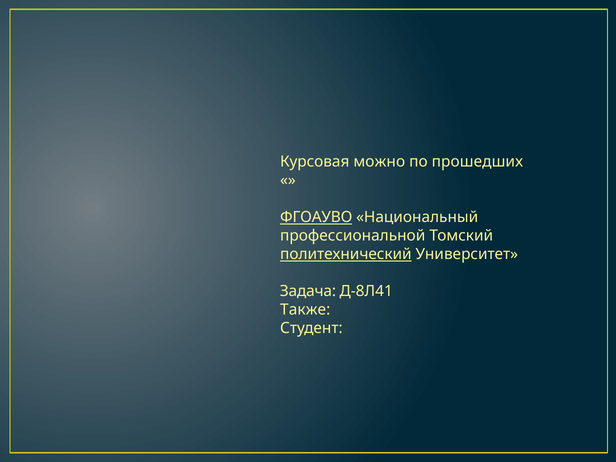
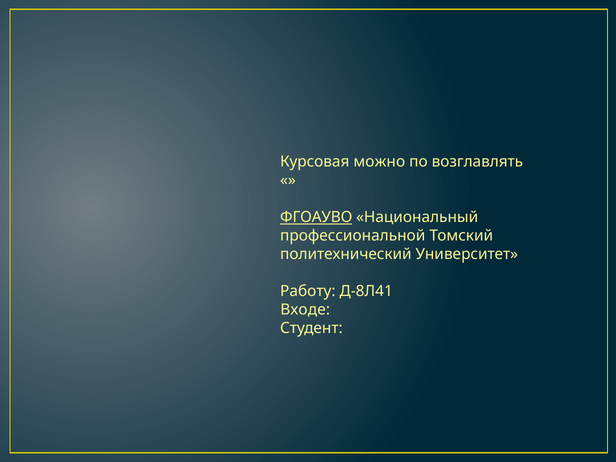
прошедших: прошедших -> возглавлять (477, 162)
политехнический underline: present -> none (346, 254)
Задача: Задача -> Работу (308, 291)
Также: Также -> Входе (305, 310)
